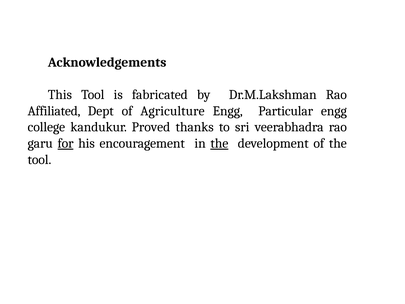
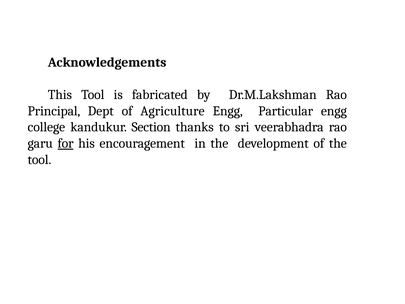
Affiliated: Affiliated -> Principal (54, 111)
Proved: Proved -> Section (151, 127)
the underline: present -> none (219, 143)
